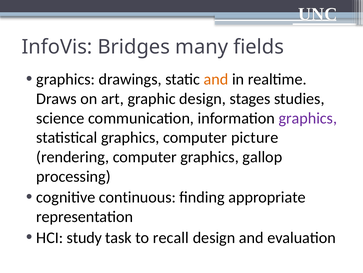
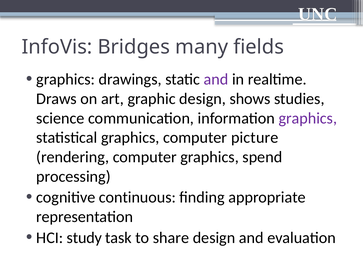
and colour: orange -> purple (216, 79)
stages: stages -> shows (250, 99)
gallop: gallop -> spend (262, 157)
recall: recall -> share (171, 237)
